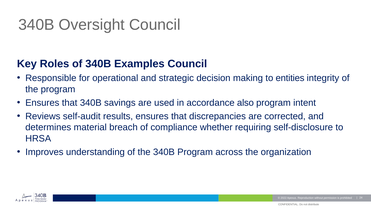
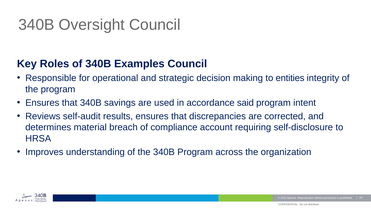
also: also -> said (245, 103)
whether: whether -> account (216, 127)
